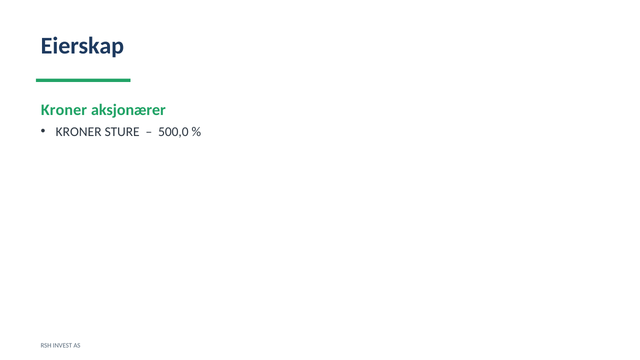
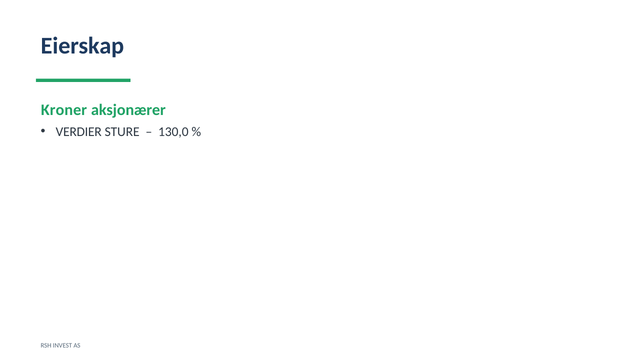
KRONER: KRONER -> VERDIER (79, 132)
500,0: 500,0 -> 130,0 (173, 132)
